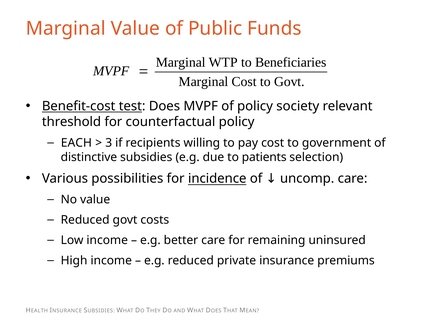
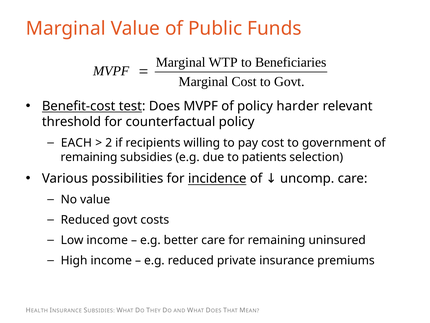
society: society -> harder (298, 106)
3: 3 -> 2 (109, 143)
distinctive: distinctive -> remaining (89, 157)
